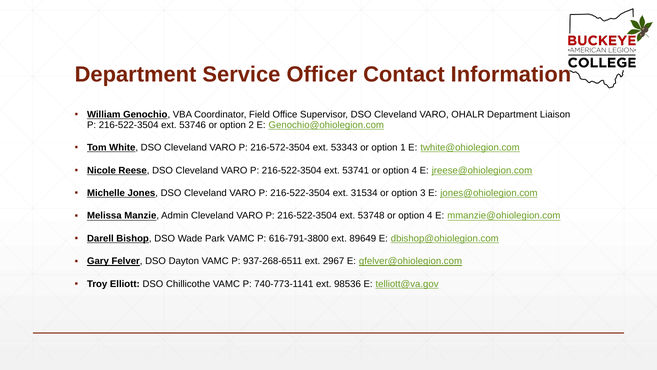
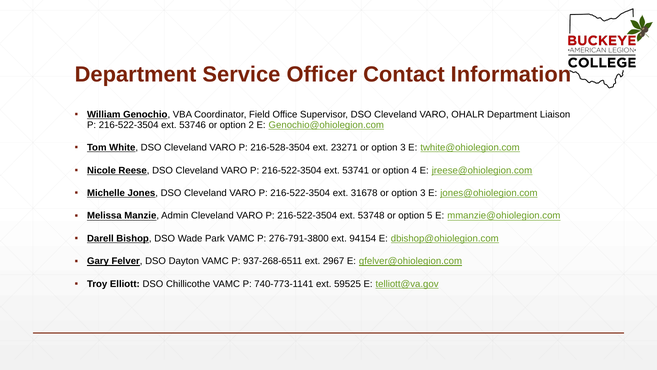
216-572-3504: 216-572-3504 -> 216-528-3504 (280, 147)
53343: 53343 -> 23271 (344, 147)
1: 1 -> 3 (403, 147)
31534: 31534 -> 31678 (364, 193)
53748 or option 4: 4 -> 5 (430, 216)
616-791-3800: 616-791-3800 -> 276-791-3800 (299, 238)
89649: 89649 -> 94154 (363, 238)
98536: 98536 -> 59525 (347, 284)
